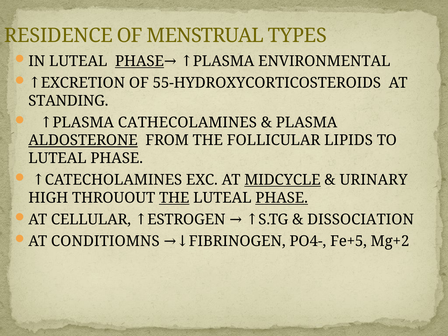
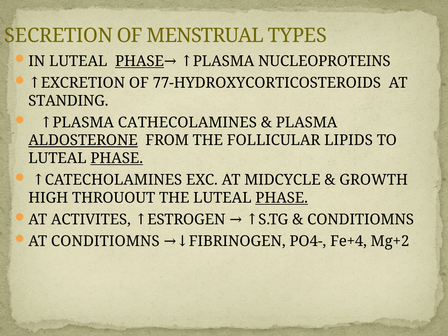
RESIDENCE: RESIDENCE -> SECRETION (59, 36)
ENVIRONMENTAL: ENVIRONMENTAL -> NUCLEOPROTEINS (324, 61)
55-HYDROXYCORTICOSTEROIDS: 55-HYDROXYCORTICOSTEROIDS -> 77-HYDROXYCORTICOSTEROIDS (267, 83)
PHASE underline: none -> present (117, 158)
MIDCYCLE underline: present -> none (282, 180)
URINARY: URINARY -> GROWTH (374, 180)
THE underline: present -> none (174, 198)
CELLULAR: CELLULAR -> ACTIVITES (91, 220)
DISSOCIATION: DISSOCIATION -> CONDITIOMNS (361, 220)
Fe+5: Fe+5 -> Fe+4 (349, 241)
